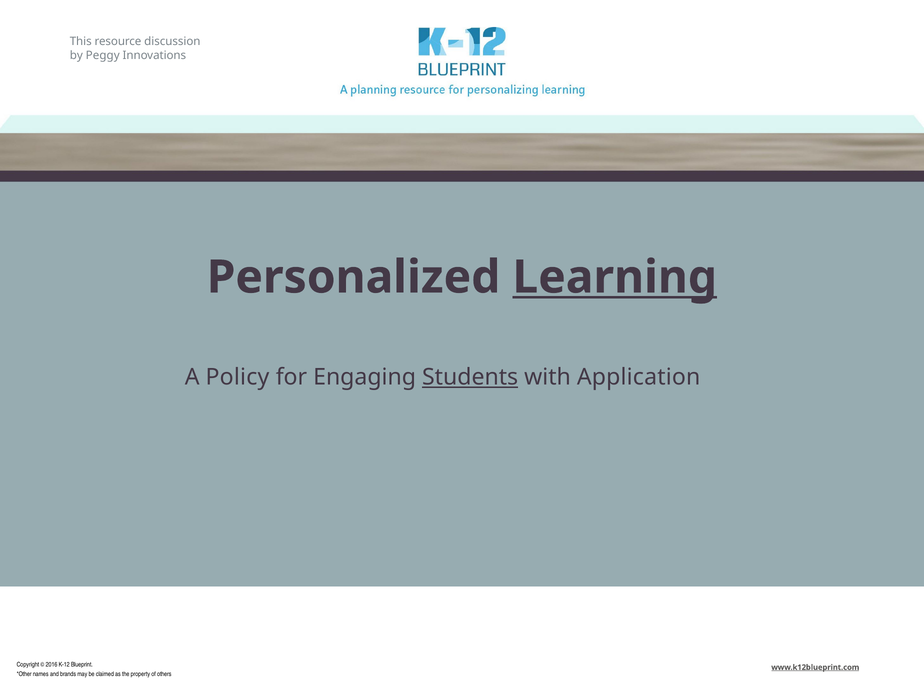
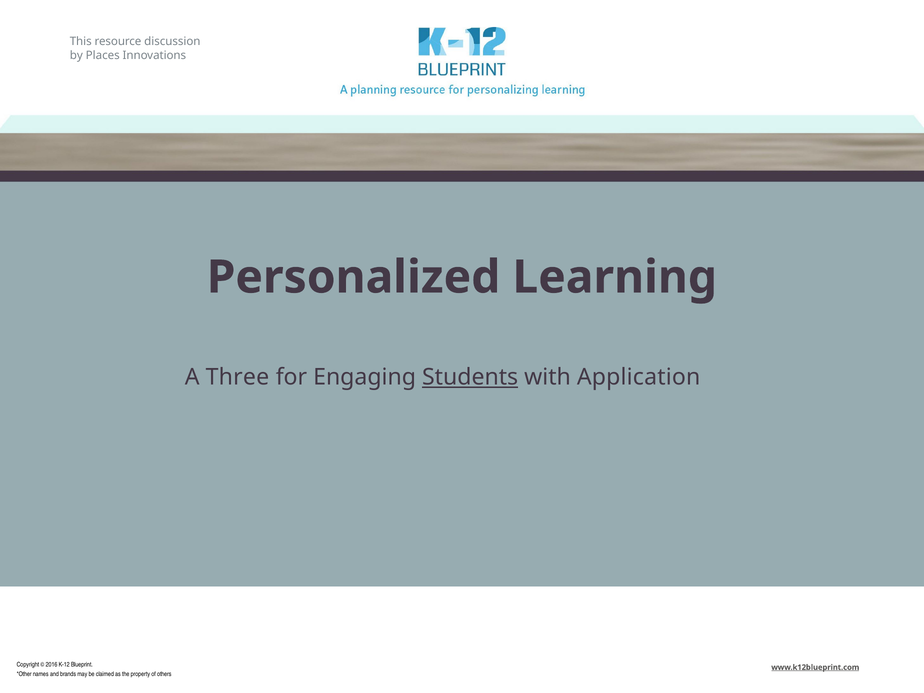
Peggy: Peggy -> Places (103, 55)
Learning underline: present -> none (615, 277)
Policy: Policy -> Three (237, 377)
